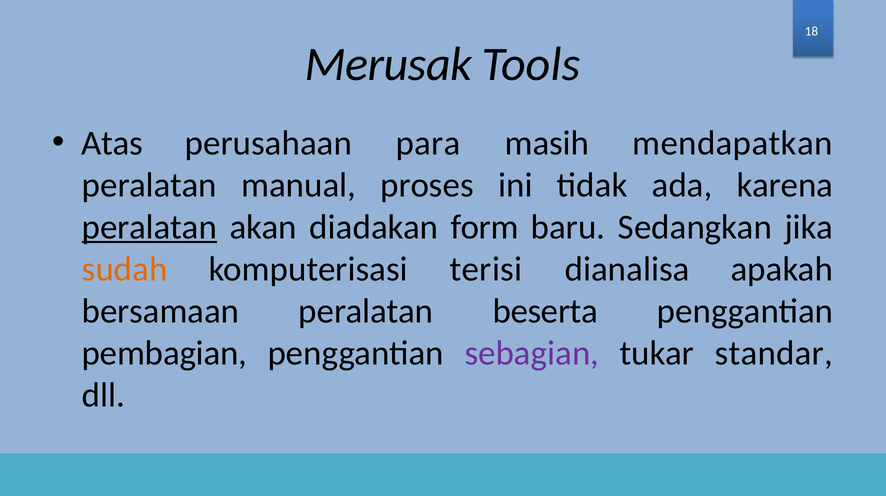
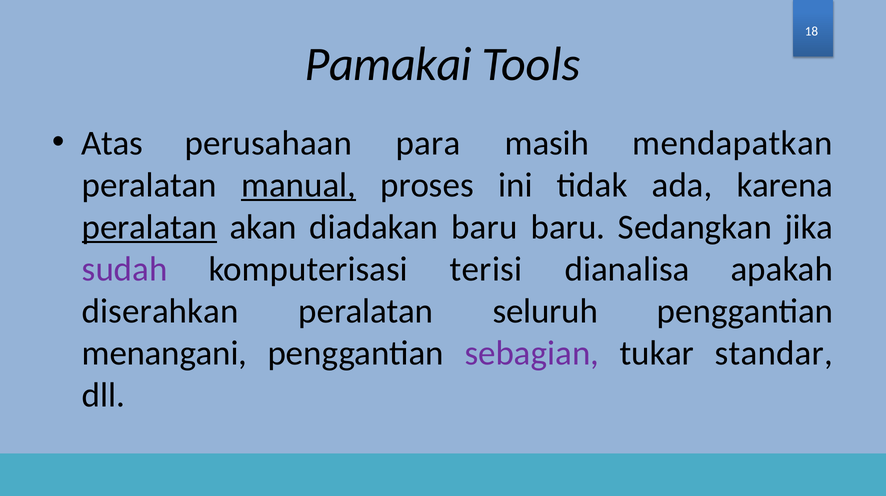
Merusak: Merusak -> Pamakai (388, 65)
manual underline: none -> present (299, 185)
diadakan form: form -> baru (484, 227)
sudah colour: orange -> purple (125, 269)
bersamaan: bersamaan -> diserahkan (160, 311)
beserta: beserta -> seluruh (545, 311)
pembagian: pembagian -> menangani (164, 353)
